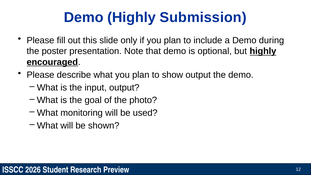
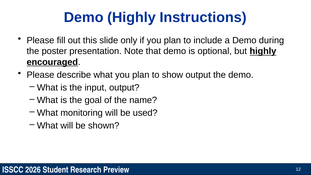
Submission: Submission -> Instructions (203, 18)
photo: photo -> name (143, 100)
